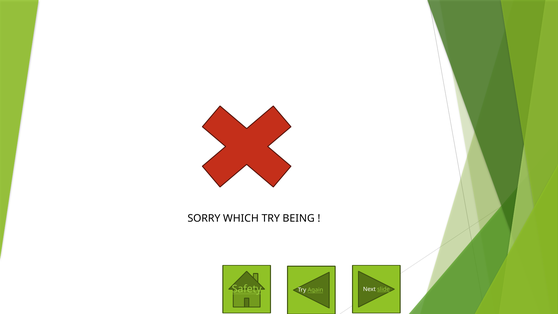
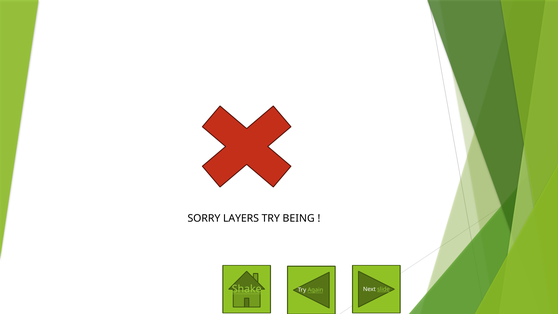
WHICH: WHICH -> LAYERS (241, 218)
Safety: Safety -> Shake (247, 289)
